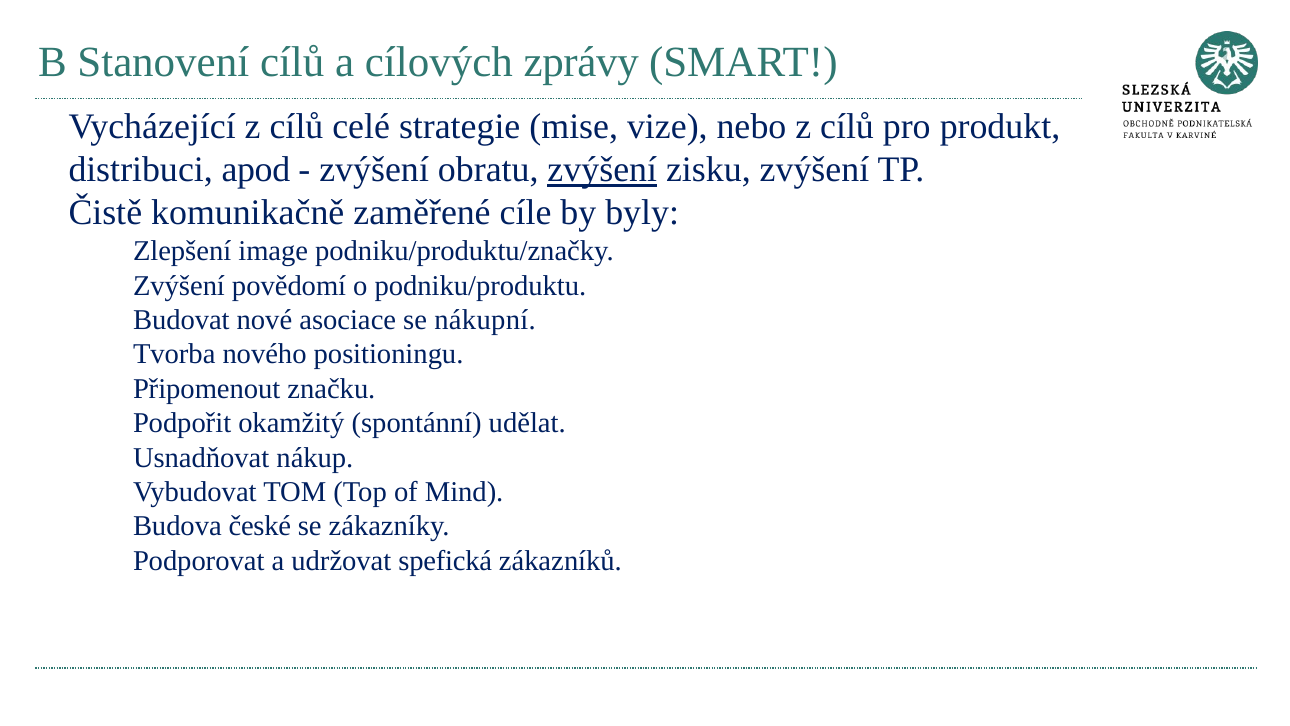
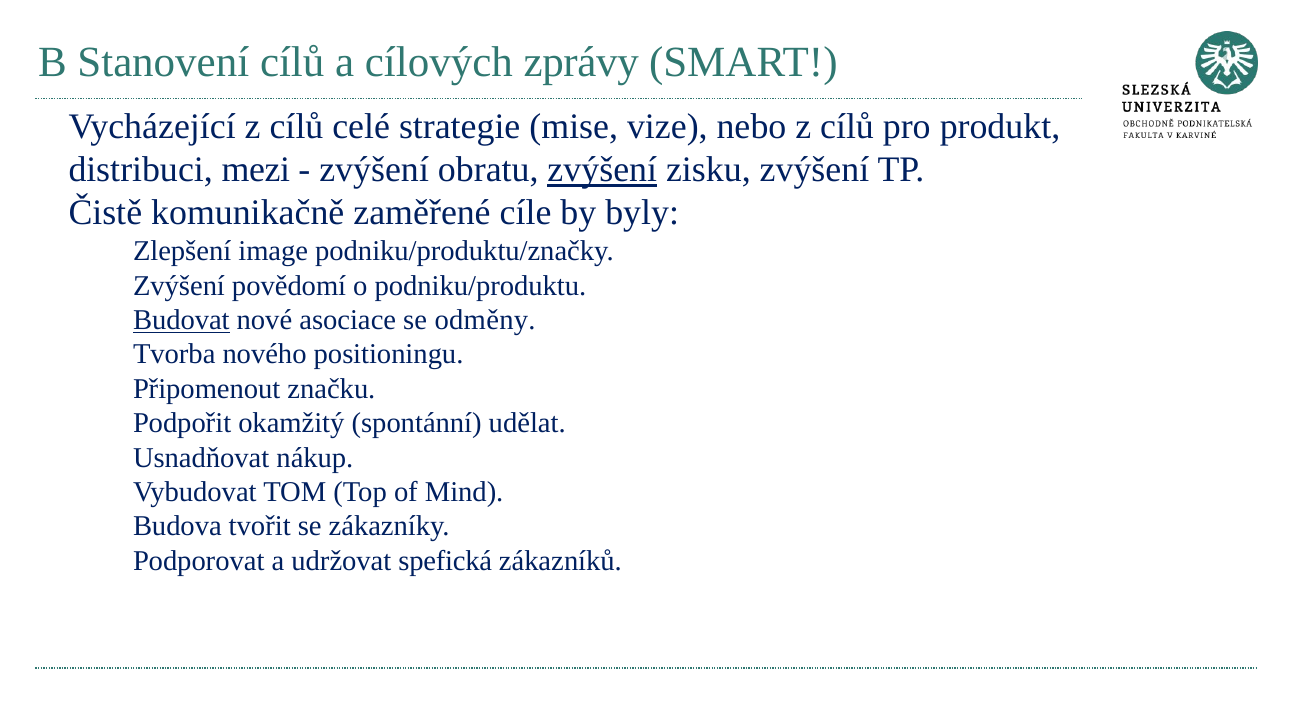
apod: apod -> mezi (256, 170)
Budovat underline: none -> present (181, 320)
nákupní: nákupní -> odměny (485, 320)
české: české -> tvořit (260, 526)
